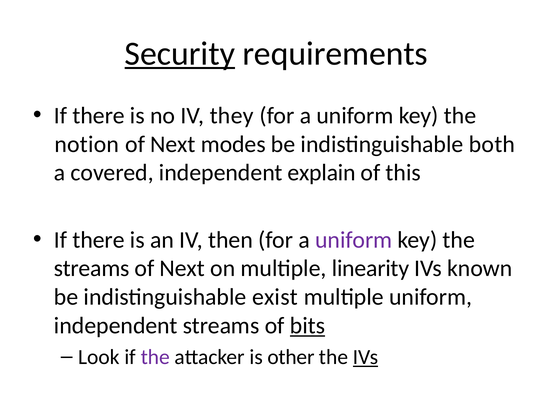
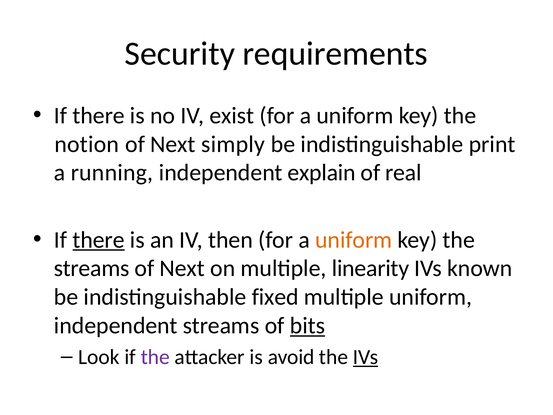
Security underline: present -> none (180, 54)
they: they -> exist (232, 115)
modes: modes -> simply (233, 144)
both: both -> print (492, 144)
covered: covered -> running (112, 173)
this: this -> real (403, 173)
there underline: none -> present (99, 240)
uniform colour: purple -> orange (354, 240)
exist: exist -> fixed (275, 297)
other: other -> avoid (291, 357)
